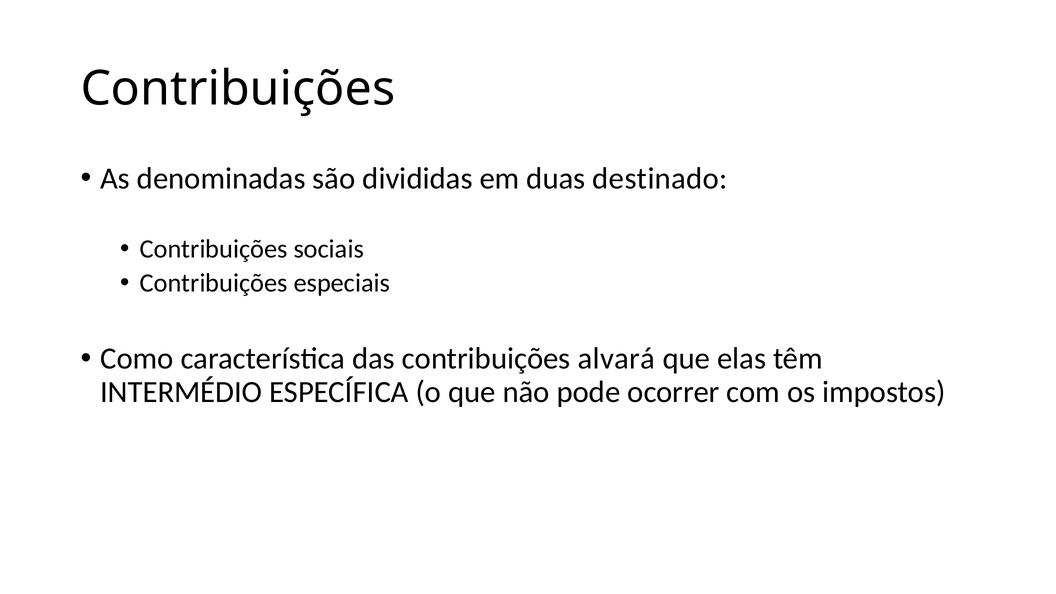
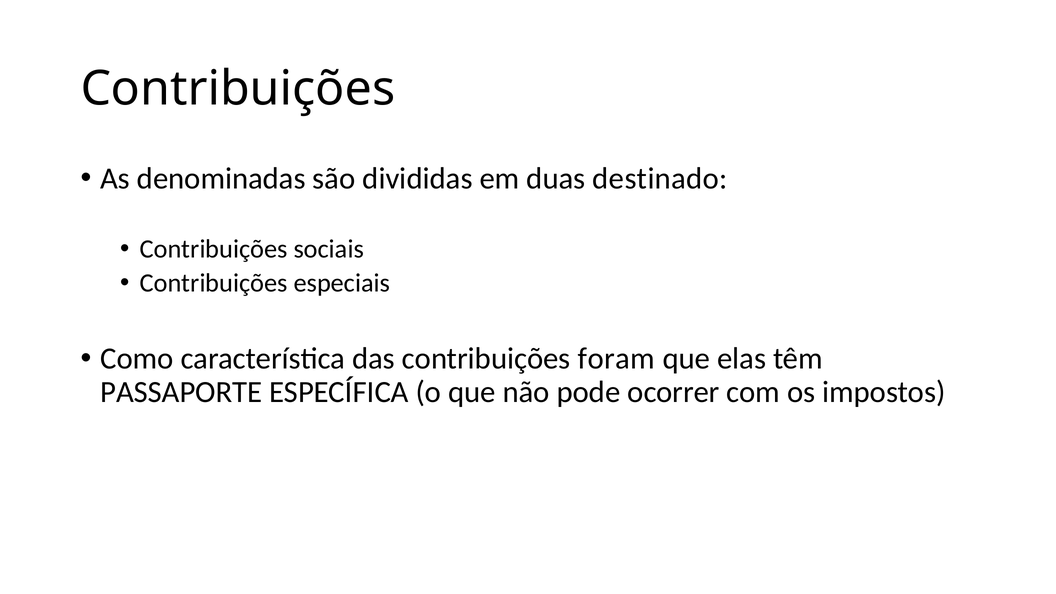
alvará: alvará -> foram (616, 359)
INTERMÉDIO: INTERMÉDIO -> PASSAPORTE (181, 392)
